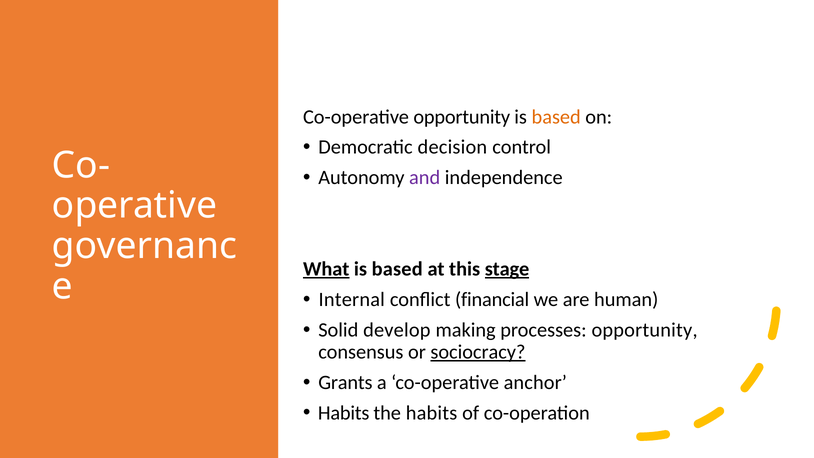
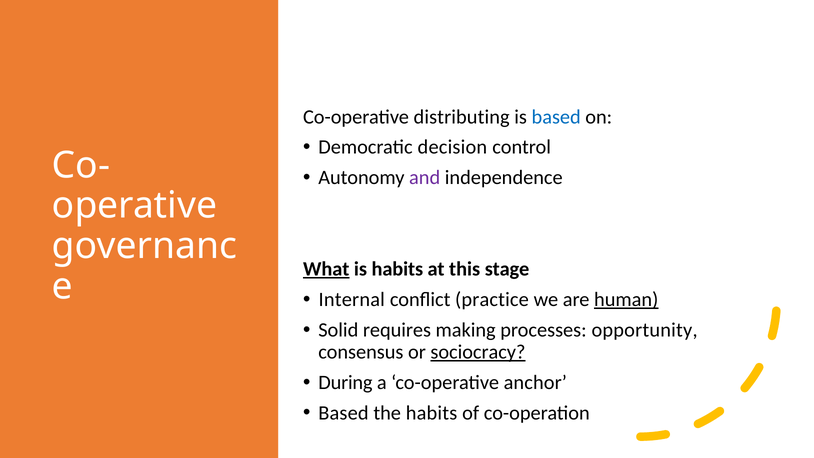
Co-operative opportunity: opportunity -> distributing (462, 117)
based colour: orange -> blue (556, 117)
based: based -> habits (397, 269)
stage underline: present -> none (507, 269)
financial: financial -> practice (492, 299)
human underline: none -> present (626, 299)
develop: develop -> requires (397, 330)
Grants: Grants -> During (345, 382)
Habits: Habits -> Based (343, 413)
